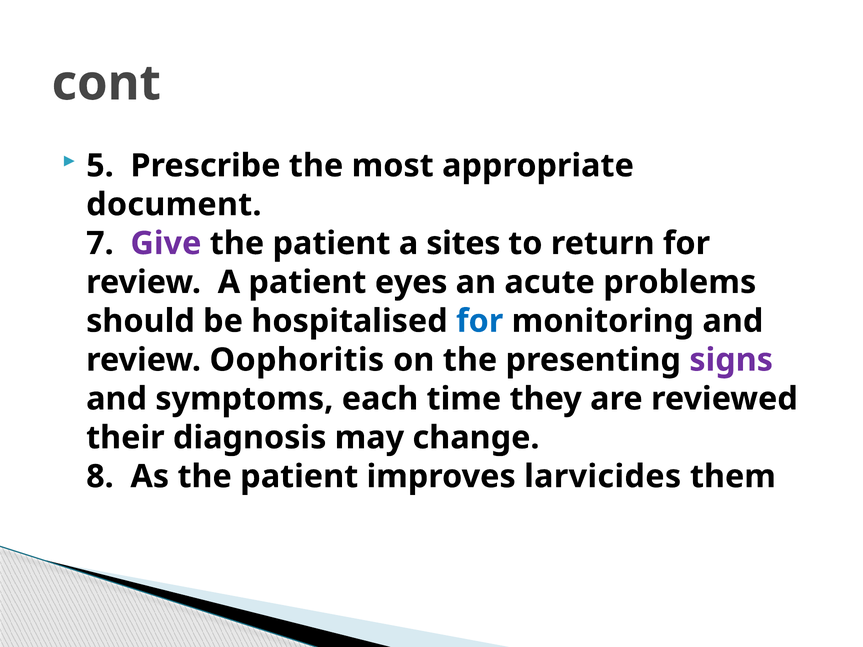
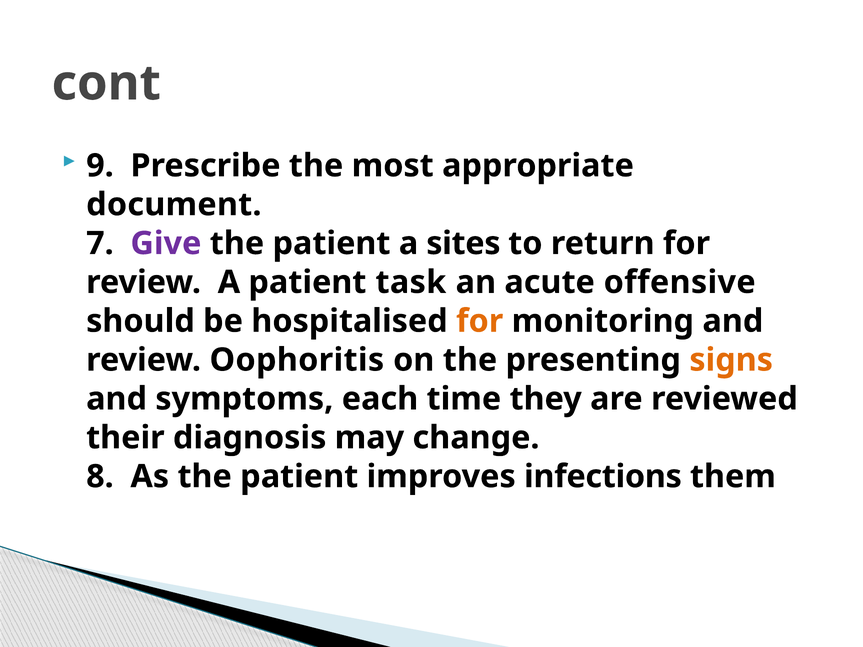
5: 5 -> 9 (100, 166)
eyes: eyes -> task (411, 282)
problems: problems -> offensive (680, 282)
for colour: blue -> orange (480, 321)
signs colour: purple -> orange (731, 360)
larvicides: larvicides -> infections (603, 477)
